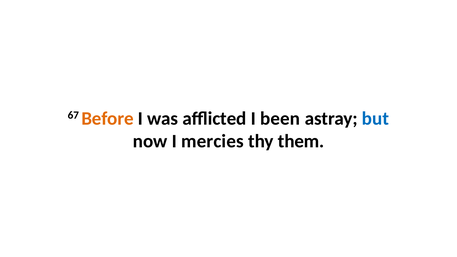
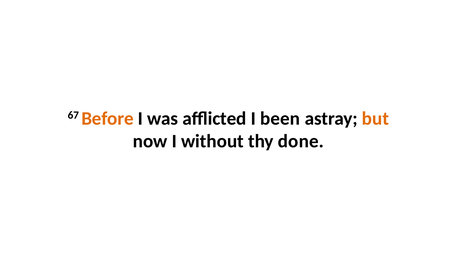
but colour: blue -> orange (375, 118)
mercies: mercies -> without (212, 141)
them: them -> done (301, 141)
